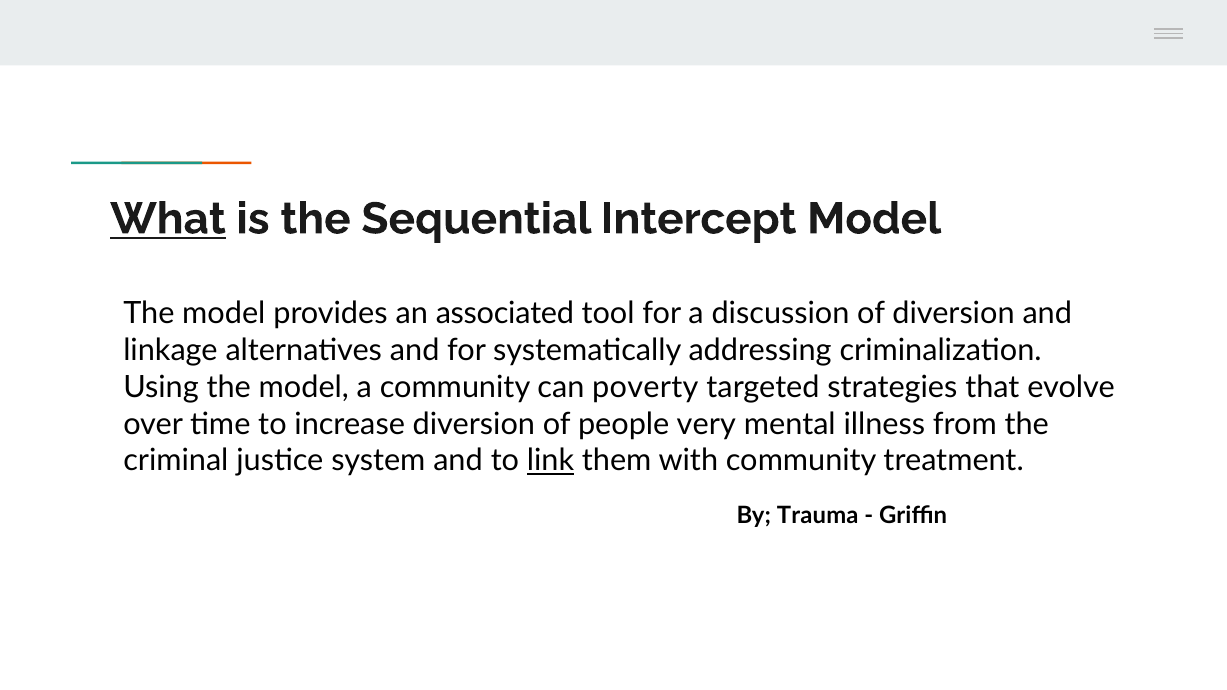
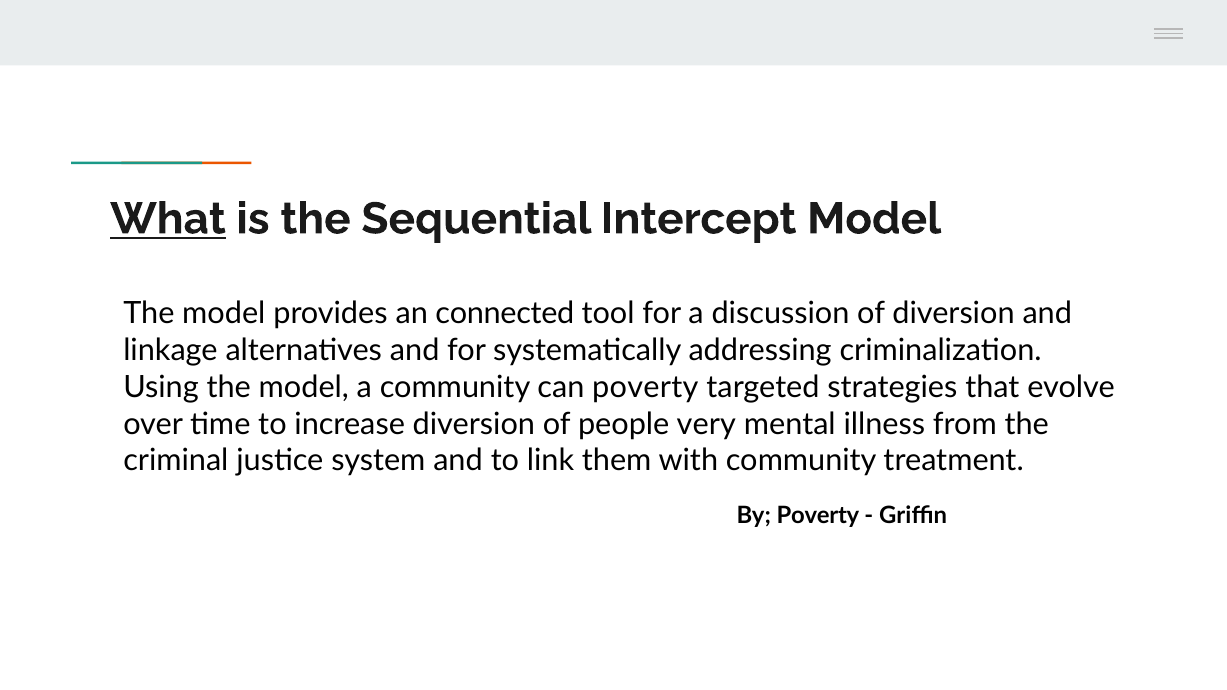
associated: associated -> connected (505, 314)
link underline: present -> none (550, 461)
By Trauma: Trauma -> Poverty (818, 516)
